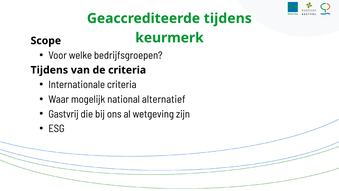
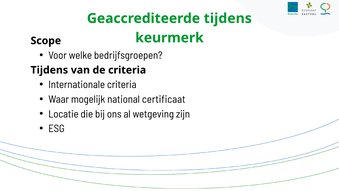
alternatief: alternatief -> certificaat (164, 99)
Gastvrij: Gastvrij -> Locatie (63, 114)
